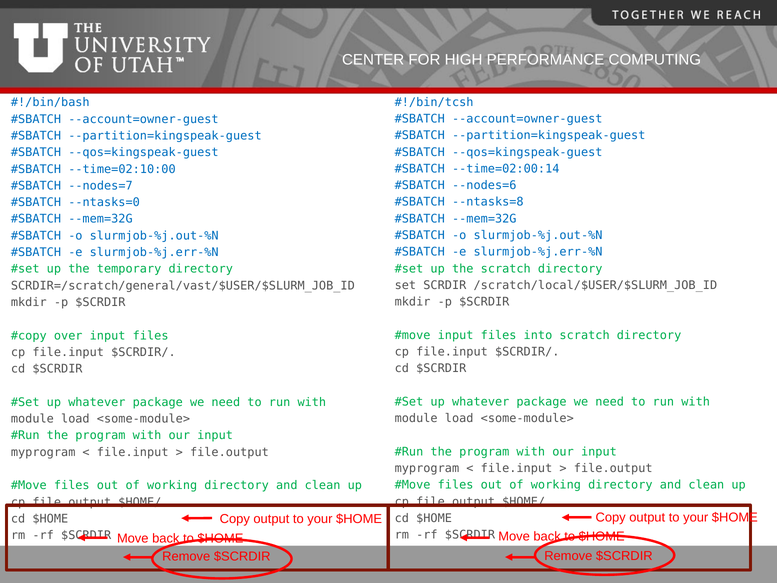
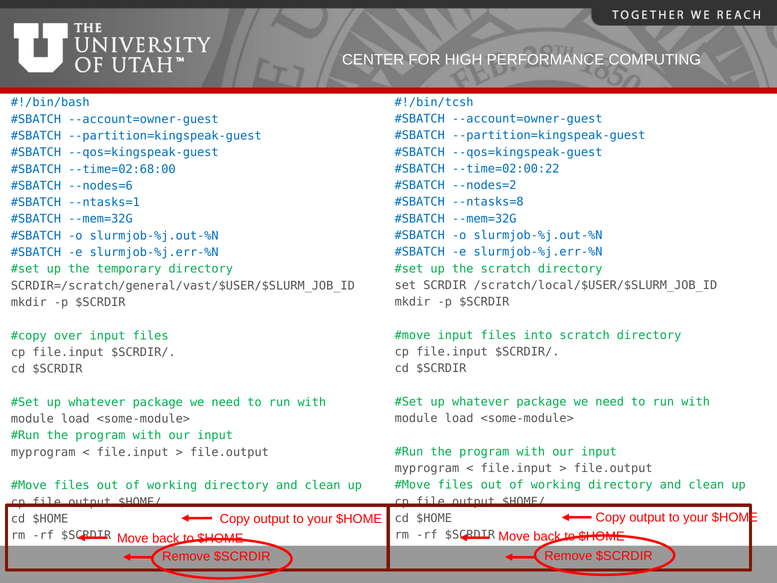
--time=02:00:14: --time=02:00:14 -> --time=02:00:22 (506, 169)
--time=02:10:00: --time=02:10:00 -> --time=02:68:00 (122, 169)
--nodes=6: --nodes=6 -> --nodes=2 (484, 185)
--nodes=7: --nodes=7 -> --nodes=6 (100, 186)
--ntasks=0: --ntasks=0 -> --ntasks=1 (104, 202)
